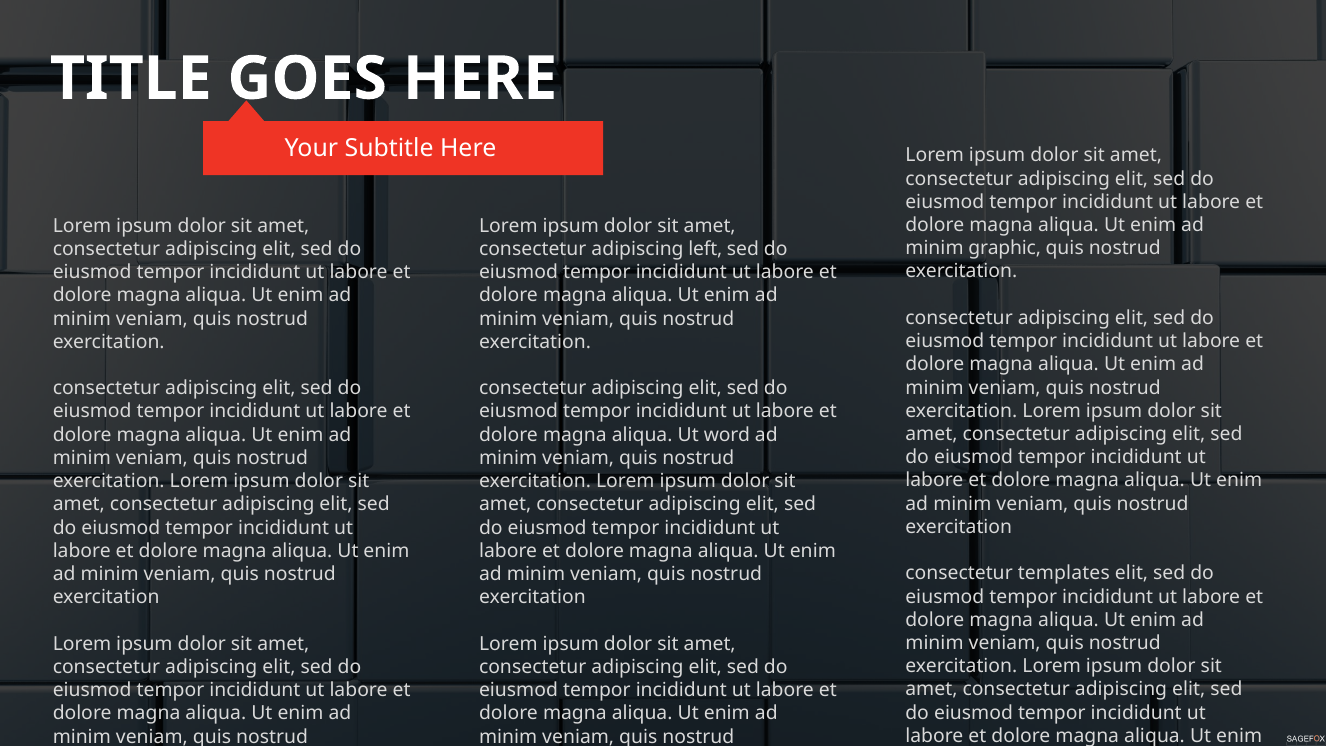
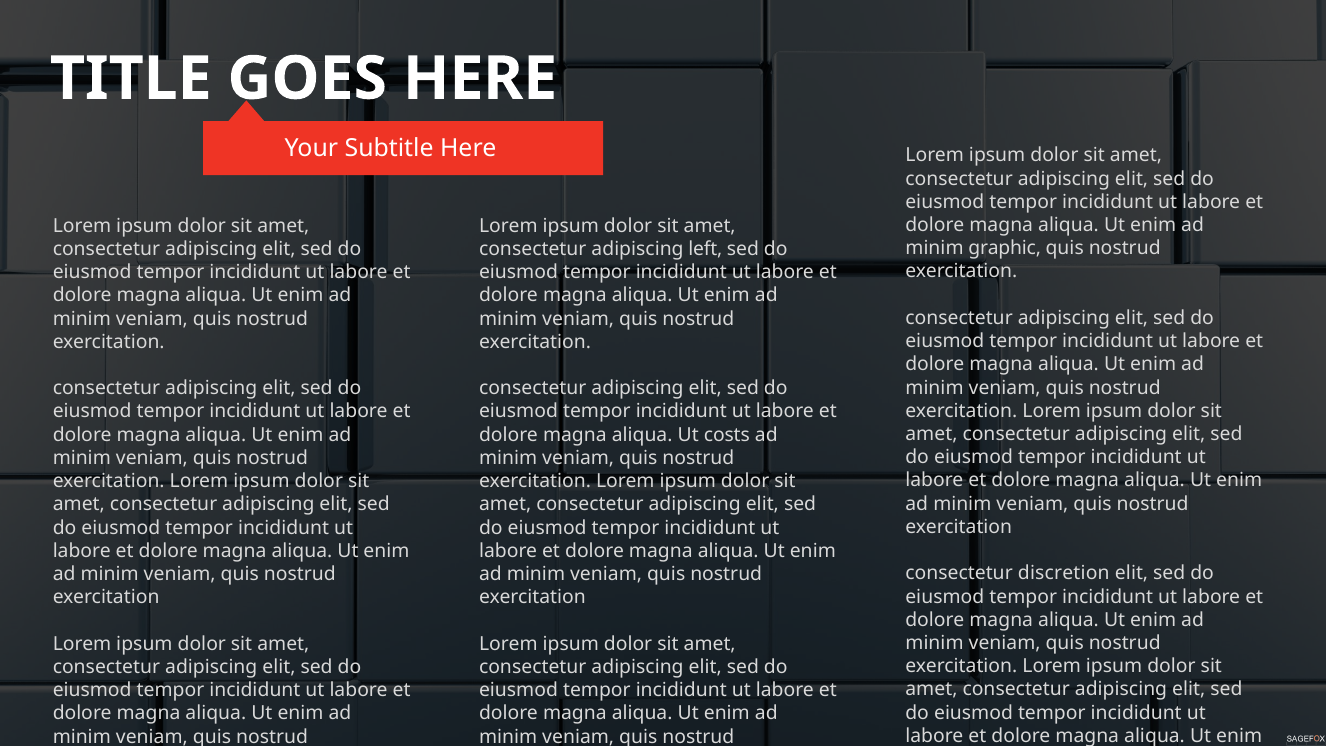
word: word -> costs (727, 435)
templates: templates -> discretion (1064, 573)
